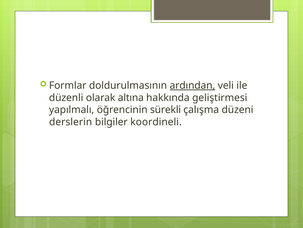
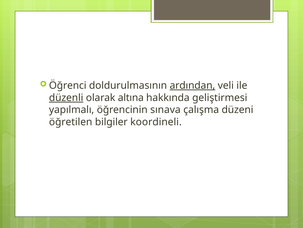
Formlar: Formlar -> Öğrenci (68, 85)
düzenli underline: none -> present (66, 97)
sürekli: sürekli -> sınava (165, 110)
derslerin: derslerin -> öğretilen (71, 122)
